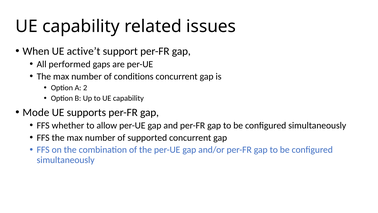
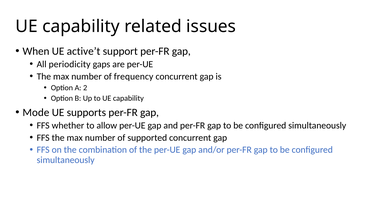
performed: performed -> periodicity (70, 64)
conditions: conditions -> frequency (134, 76)
